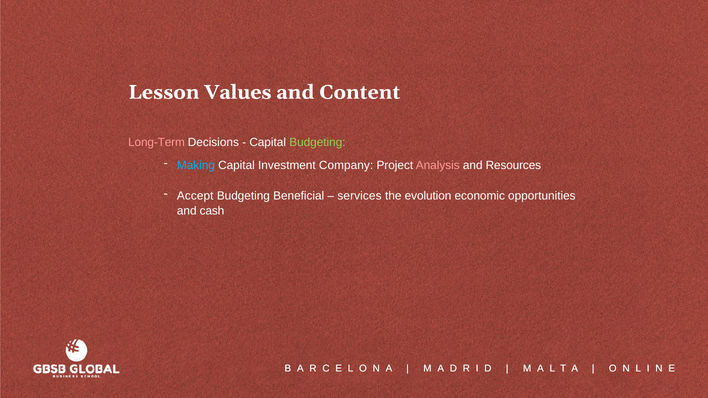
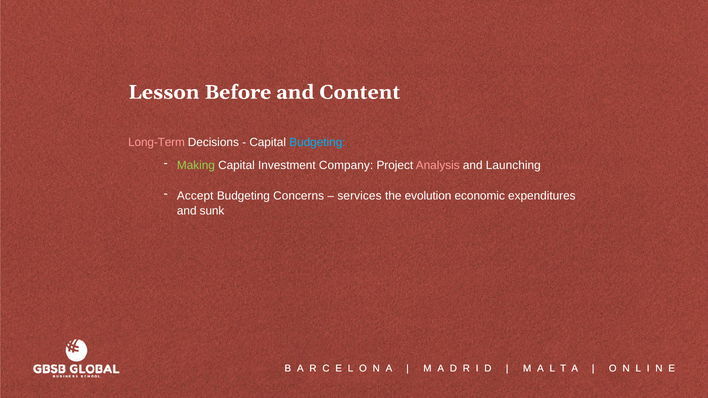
Values: Values -> Before (238, 92)
Budgeting colour: light green -> light blue (317, 143)
Making colour: light blue -> light green (196, 165)
Resources: Resources -> Launching (513, 165)
Beneficial: Beneficial -> Concerns (299, 196)
opportunities: opportunities -> expenditures (542, 196)
cash: cash -> sunk (212, 211)
